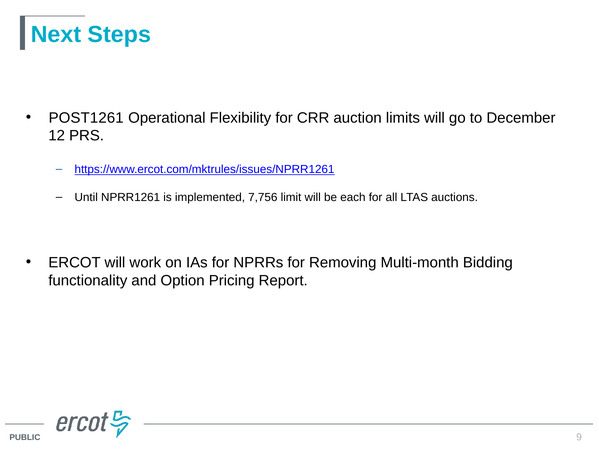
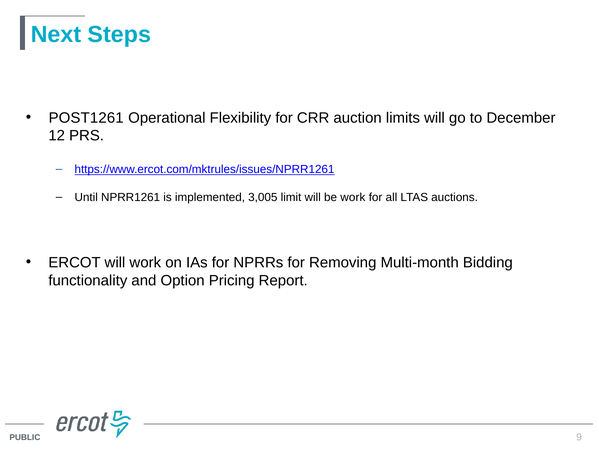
7,756: 7,756 -> 3,005 (263, 197)
be each: each -> work (353, 197)
